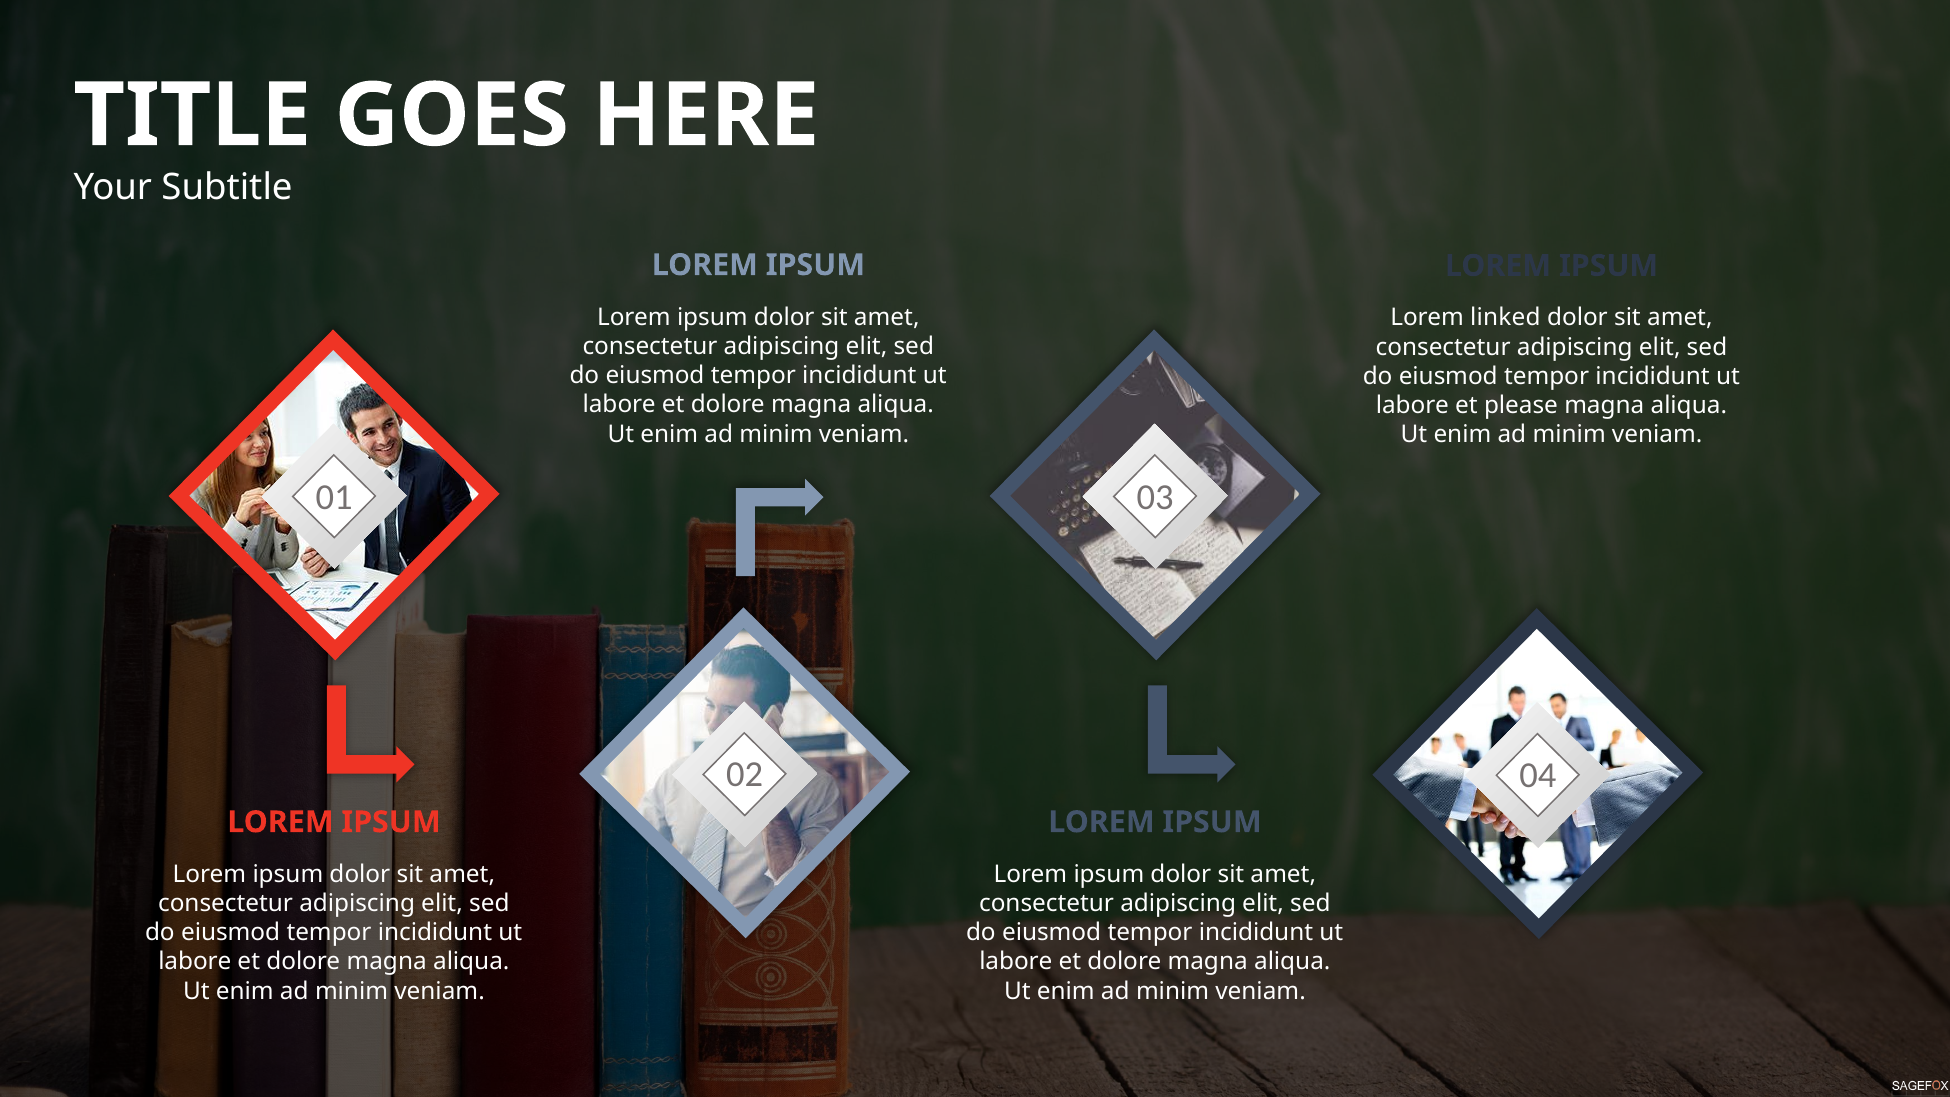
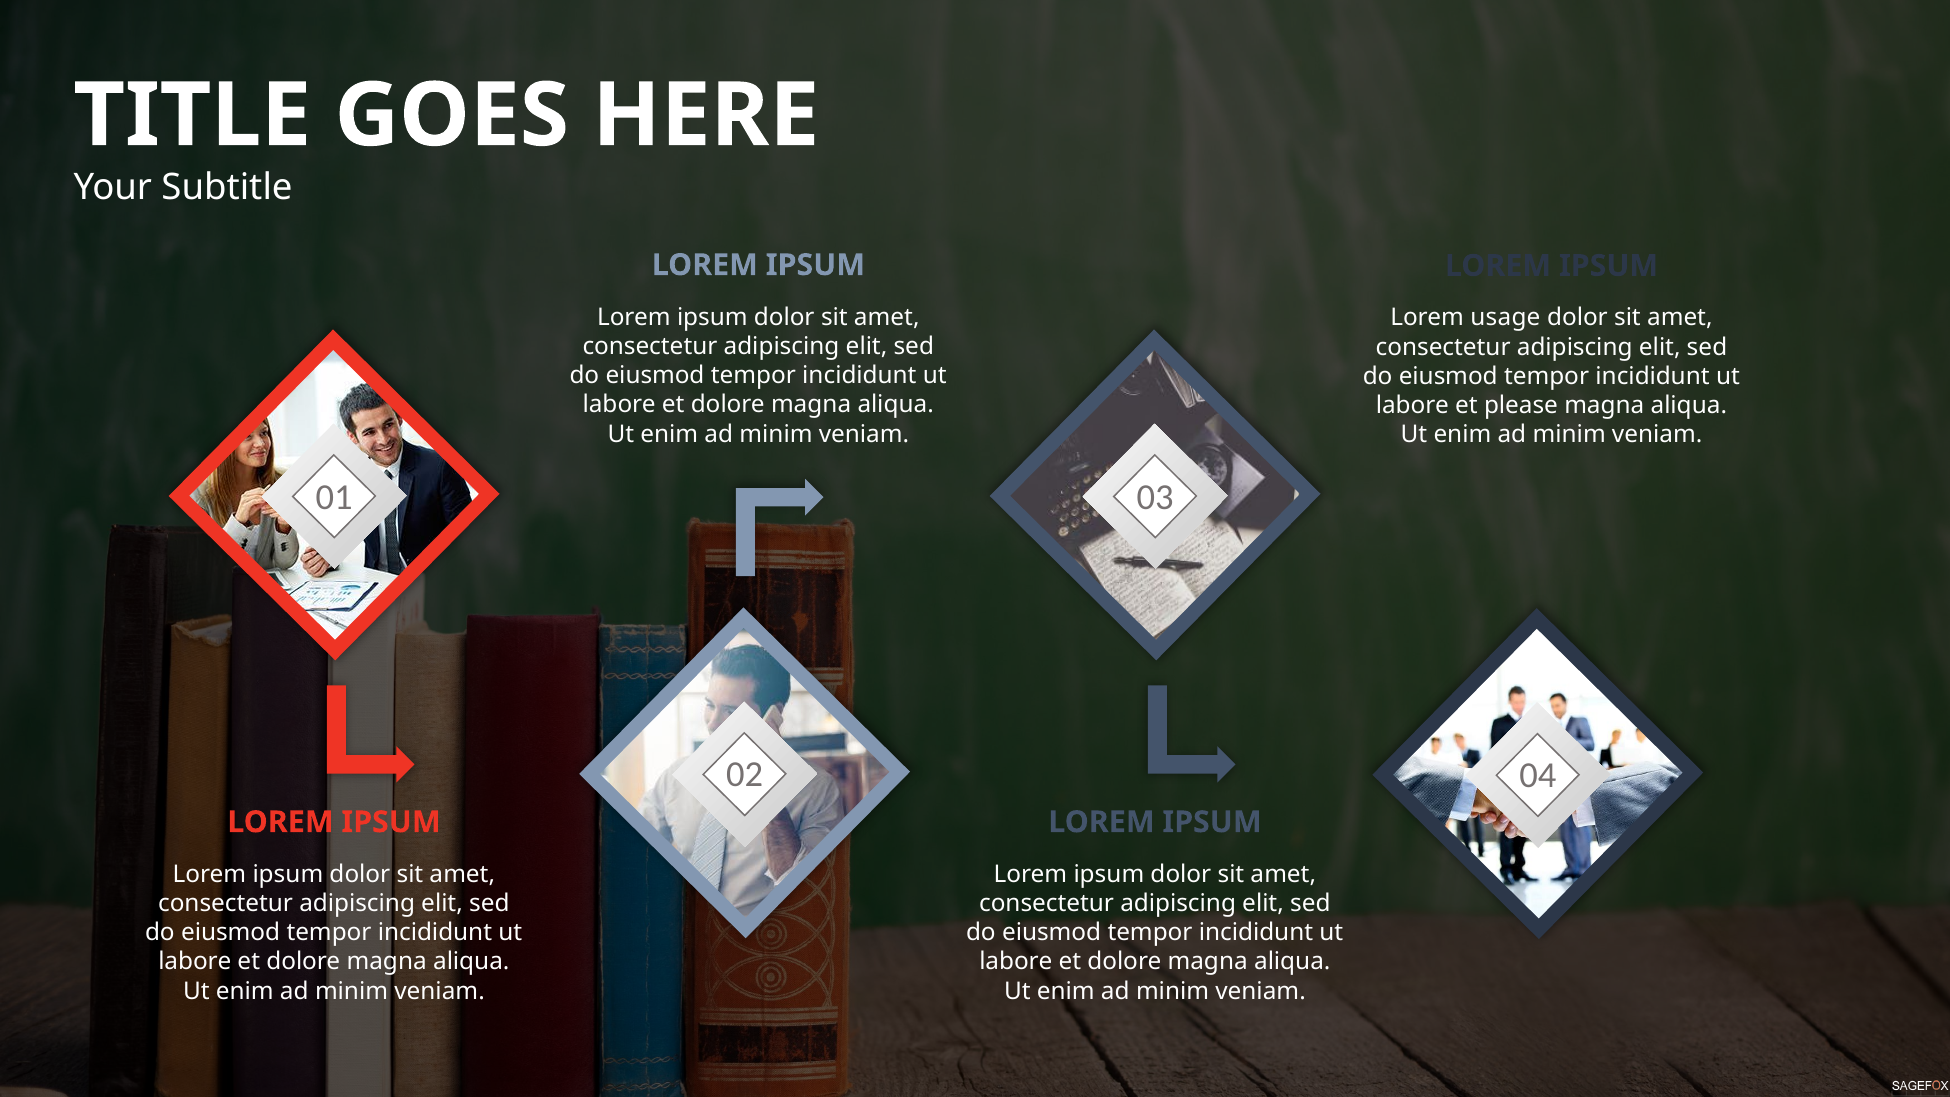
linked: linked -> usage (1505, 318)
